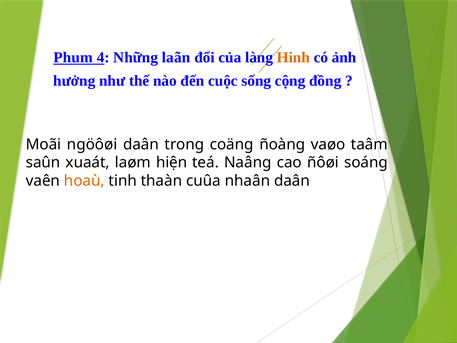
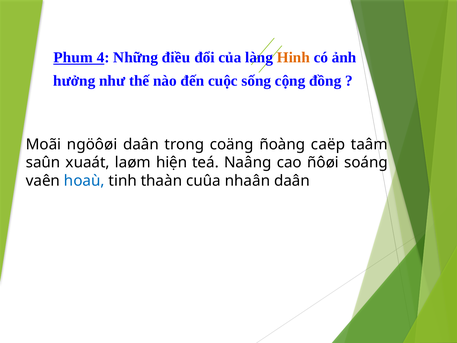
laãn: laãn -> điều (176, 57)
vaøo: vaøo -> caëp (328, 144)
hoaù colour: orange -> blue (84, 181)
